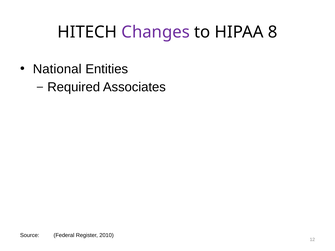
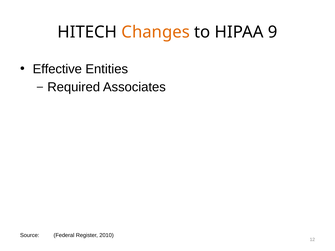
Changes colour: purple -> orange (156, 32)
8: 8 -> 9 (273, 32)
National: National -> Effective (57, 69)
